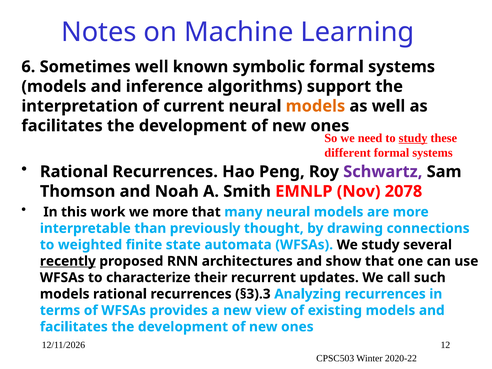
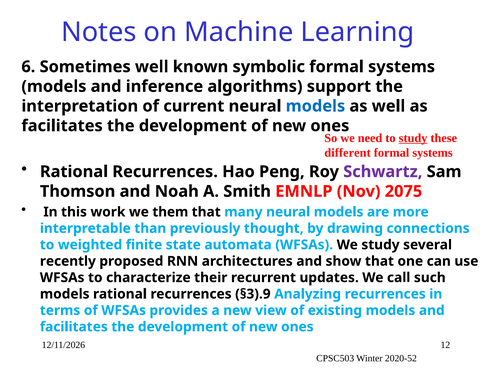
models colour: orange -> blue (315, 106)
2078: 2078 -> 2075 (403, 191)
we more: more -> them (170, 212)
recently underline: present -> none (68, 261)
§3).3: §3).3 -> §3).9 (253, 294)
2020-22: 2020-22 -> 2020-52 (401, 358)
